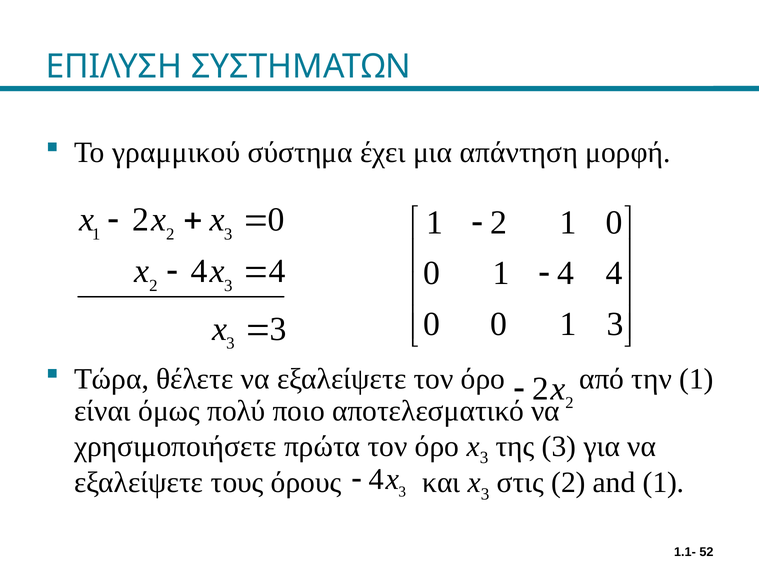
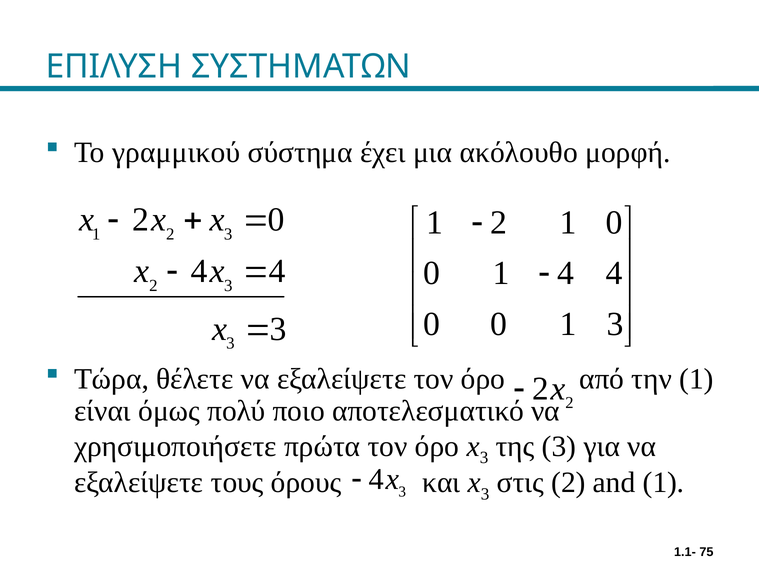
απάντηση: απάντηση -> ακόλουθο (519, 152)
52: 52 -> 75 (706, 552)
